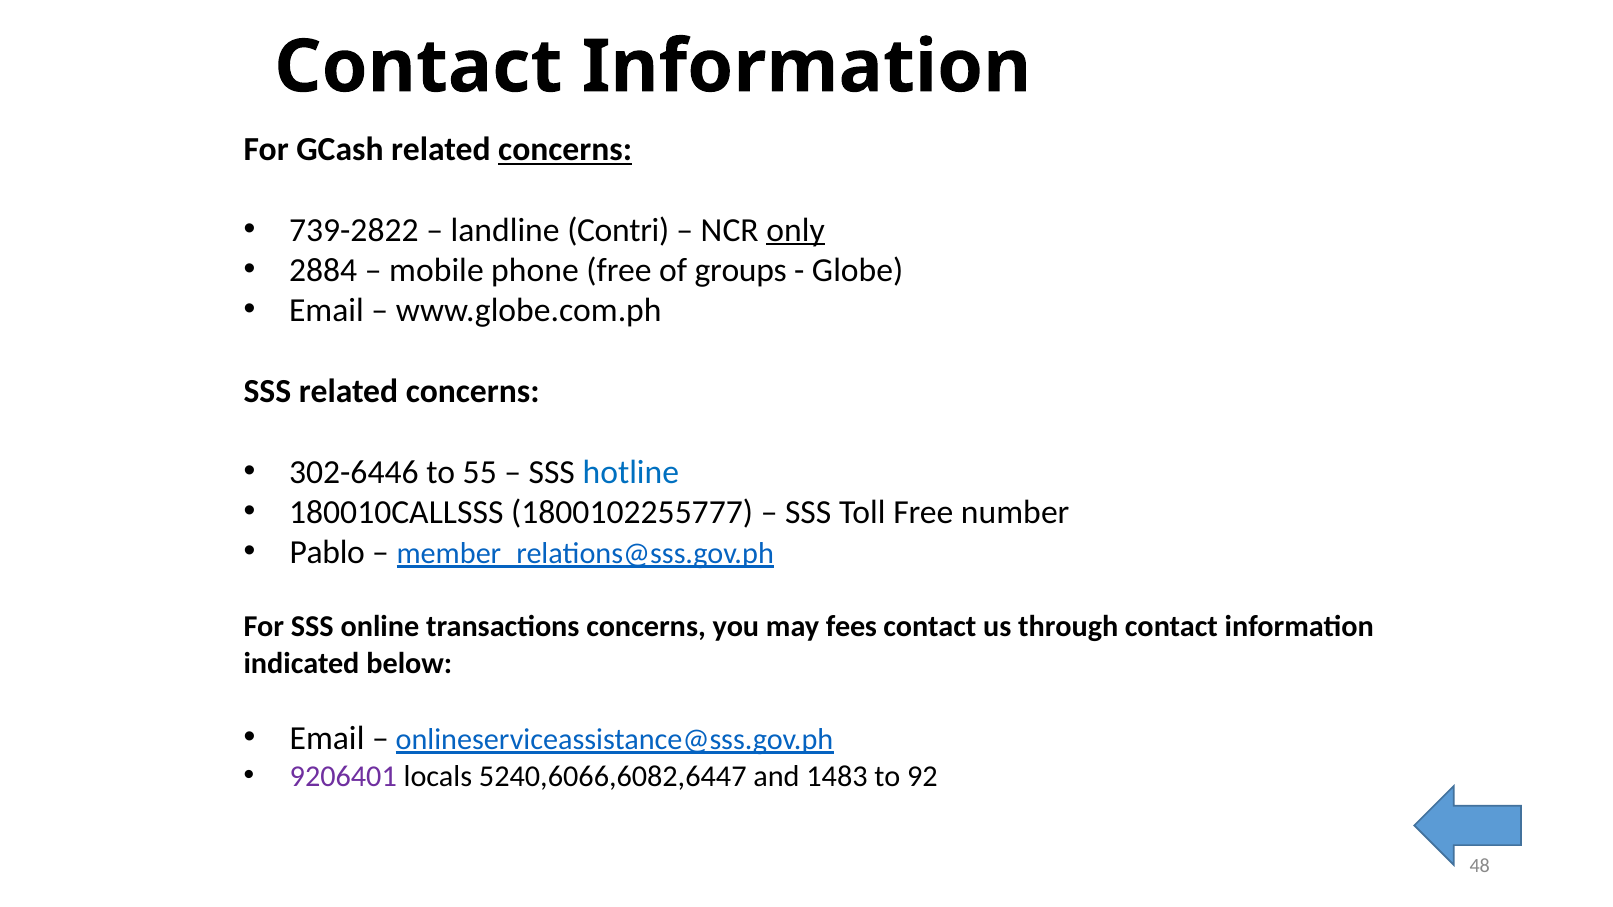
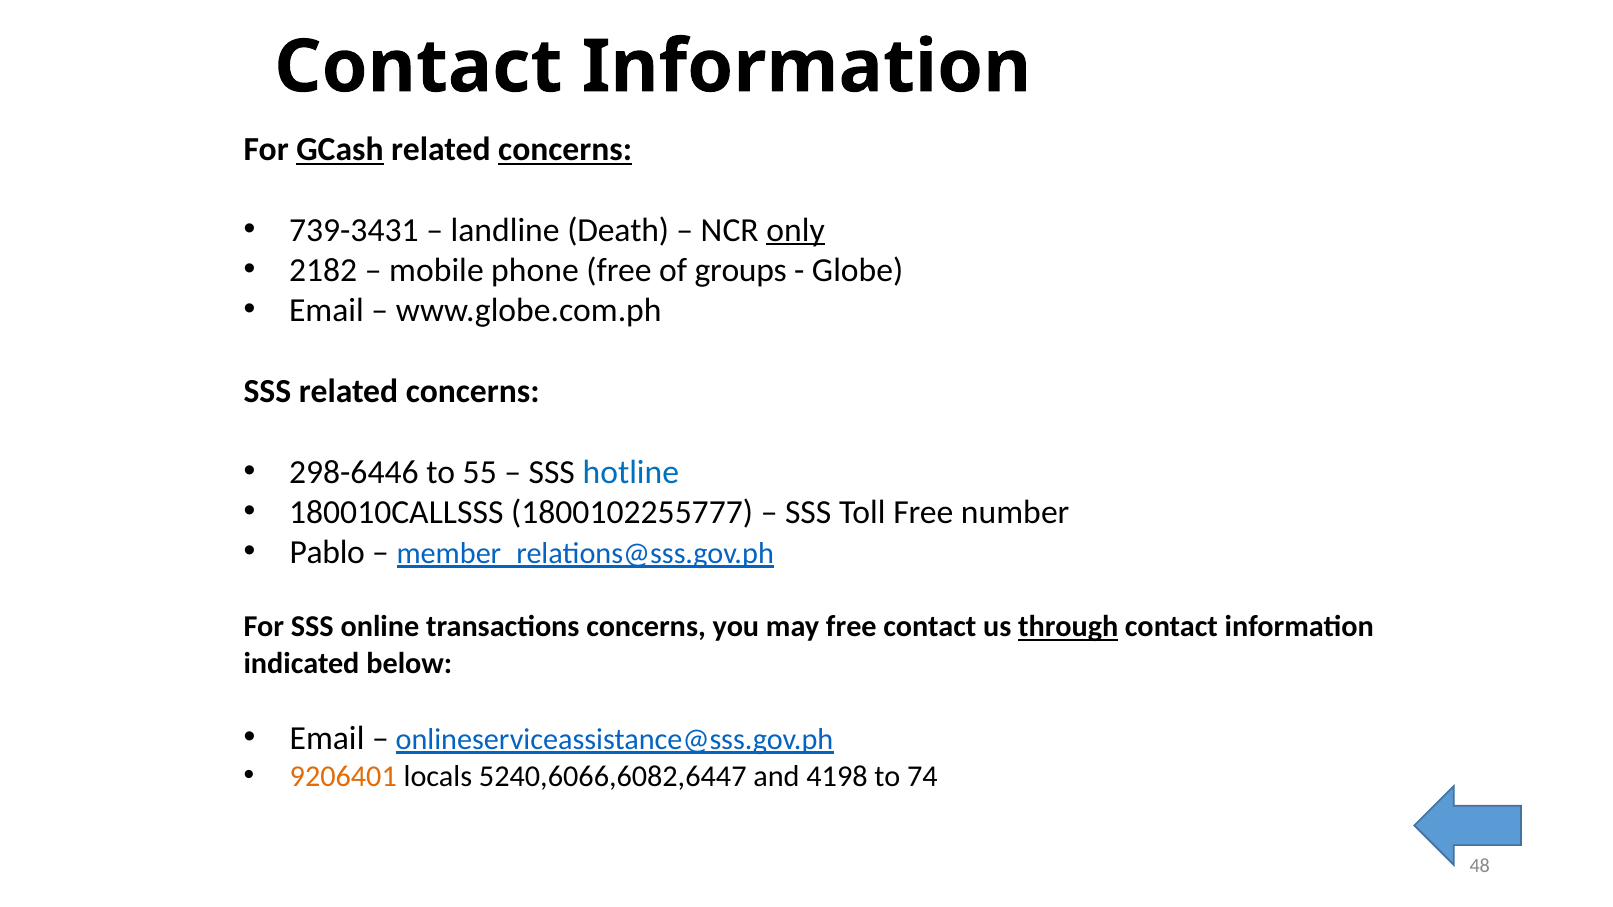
GCash underline: none -> present (340, 149)
739-2822: 739-2822 -> 739-3431 (354, 230)
Contri: Contri -> Death (618, 230)
2884: 2884 -> 2182 (323, 270)
302-6446: 302-6446 -> 298-6446 (354, 472)
may fees: fees -> free (851, 627)
through underline: none -> present (1068, 627)
9206401 colour: purple -> orange (343, 776)
1483: 1483 -> 4198 (837, 776)
92: 92 -> 74 (922, 776)
